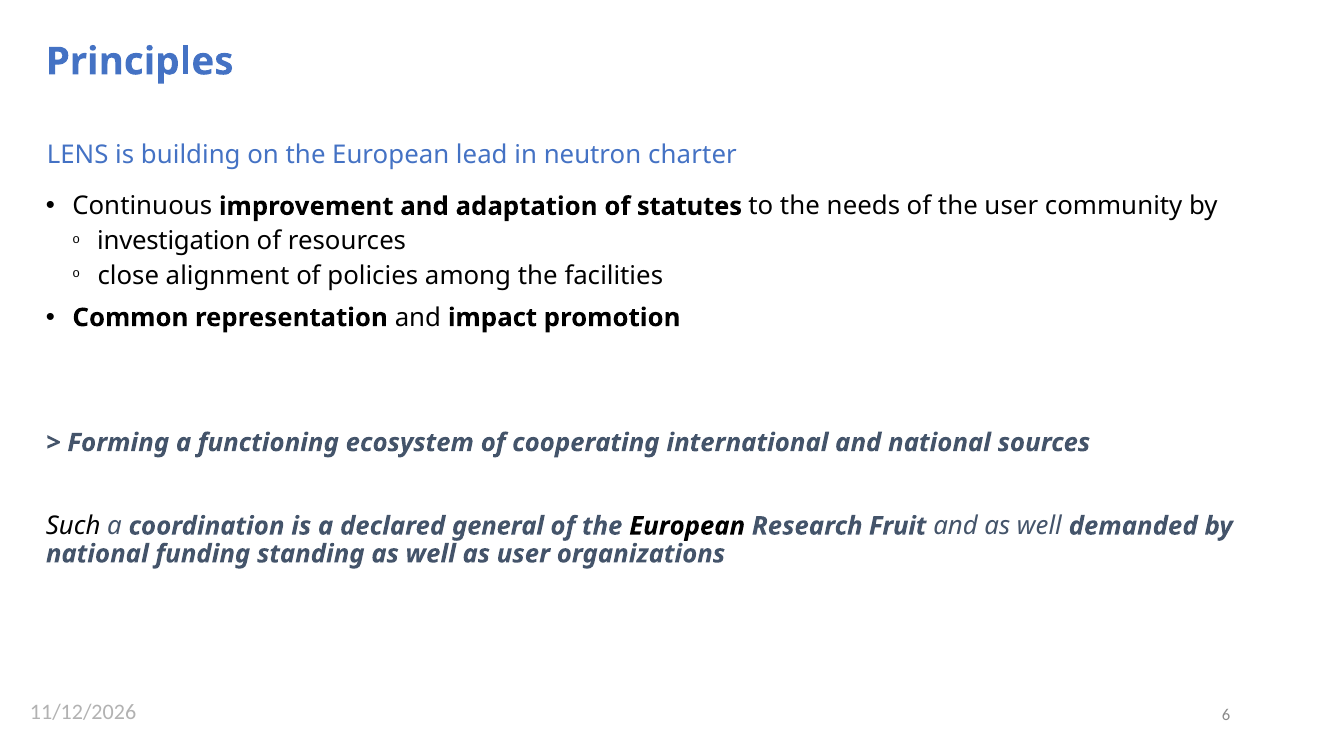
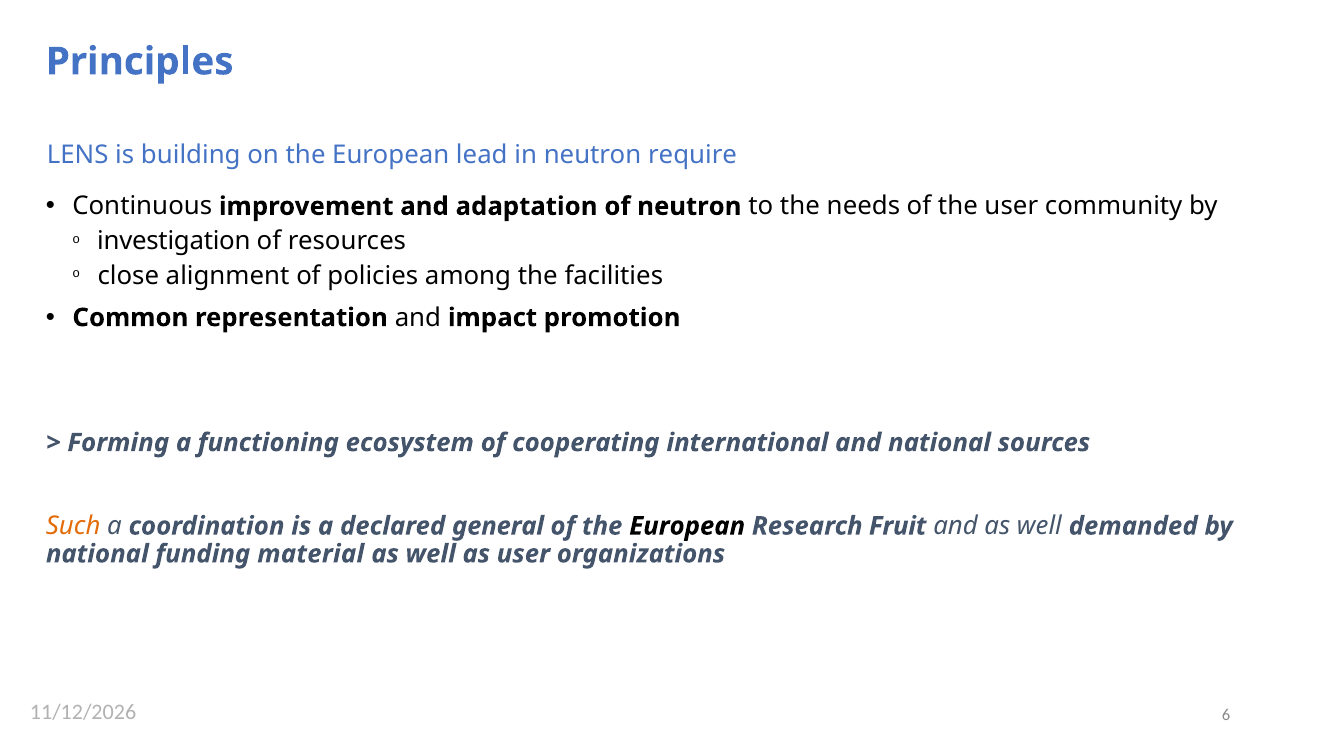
charter: charter -> require (693, 155)
of statutes: statutes -> neutron (689, 206)
Such colour: black -> orange (73, 526)
standing: standing -> material (311, 554)
